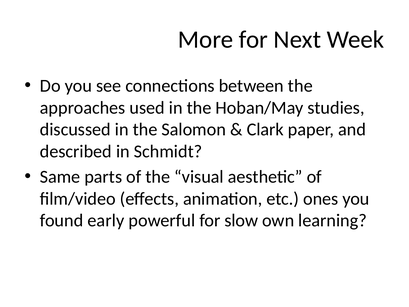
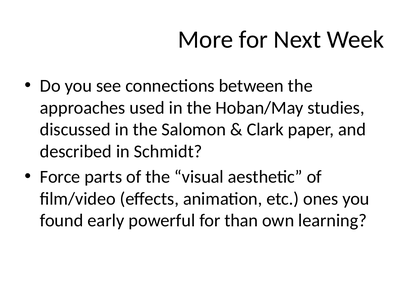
Same: Same -> Force (60, 177)
slow: slow -> than (241, 220)
